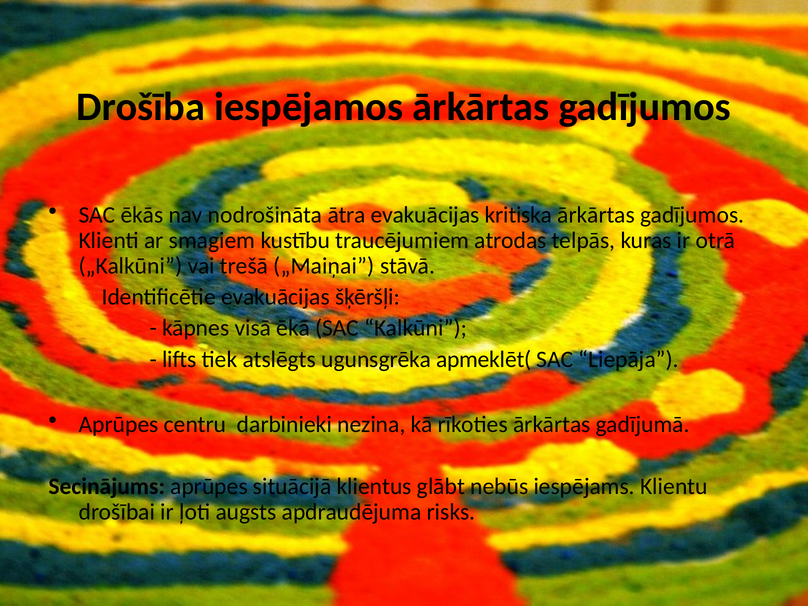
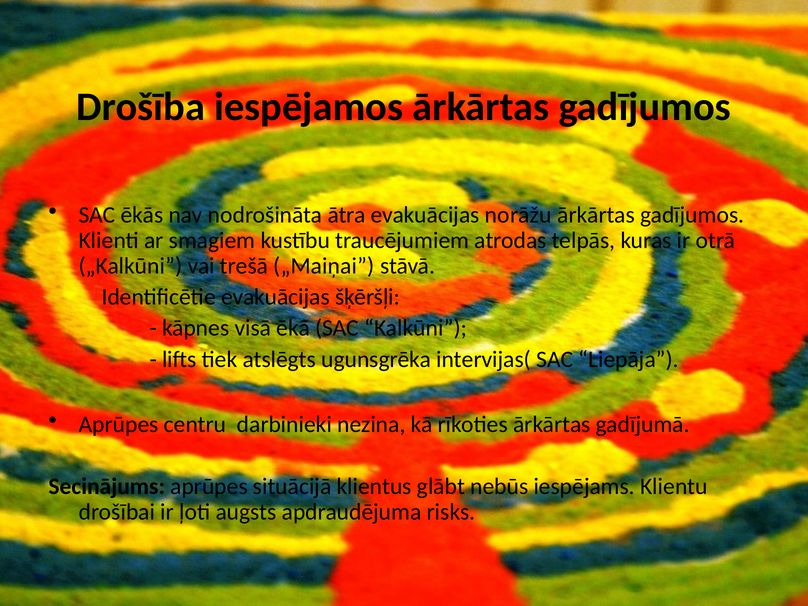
kritiska: kritiska -> norāžu (518, 215)
apmeklēt(: apmeklēt( -> intervijas( (484, 359)
